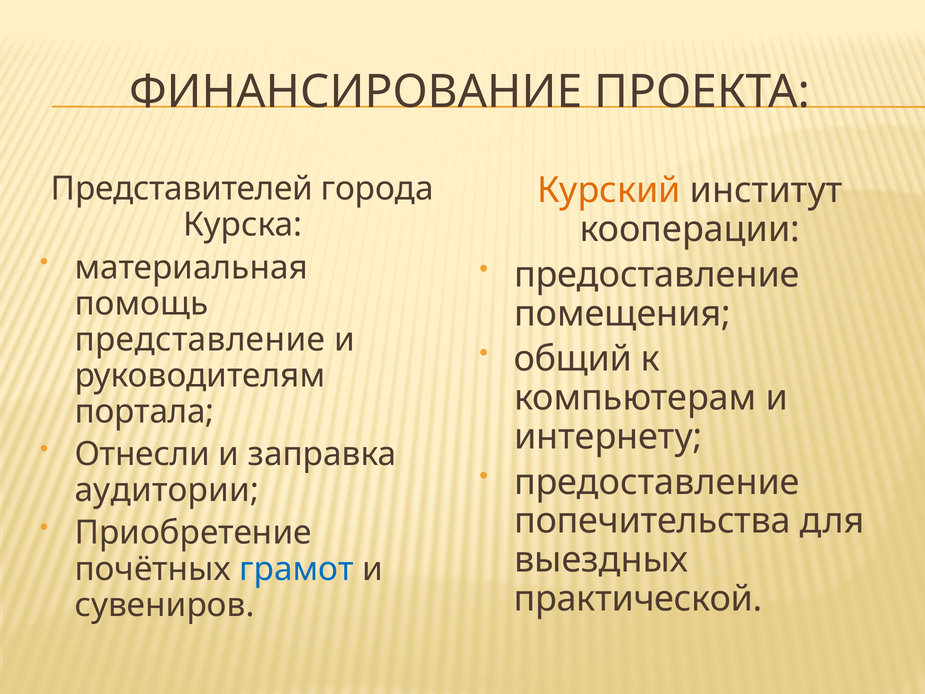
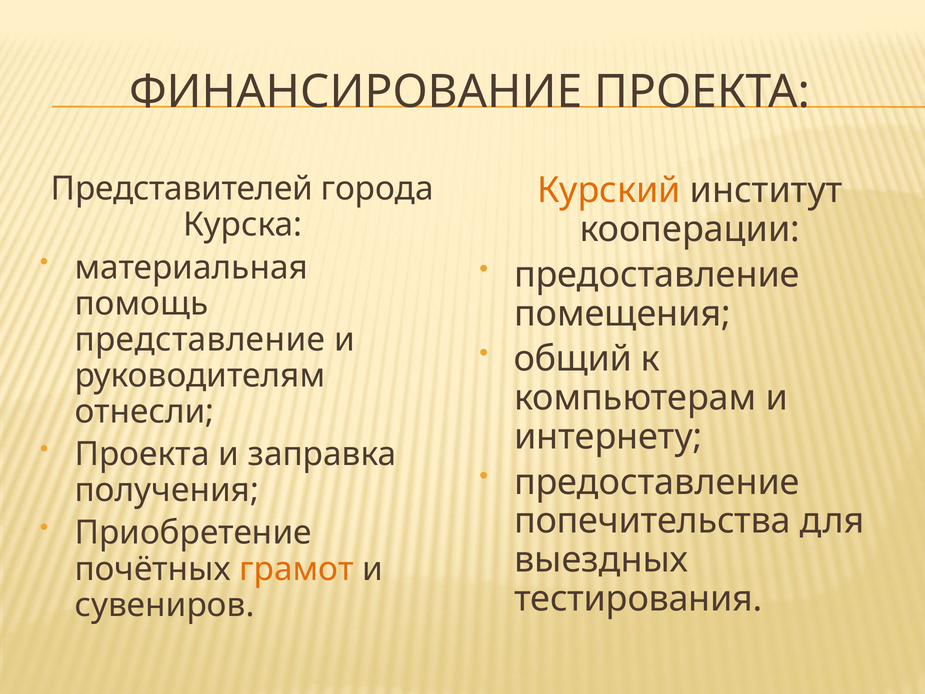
портала: портала -> отнесли (144, 412)
Отнесли: Отнесли -> Проекта (142, 454)
аудитории: аудитории -> получения (167, 490)
грамот colour: blue -> orange (296, 569)
практической: практической -> тестирования (638, 599)
